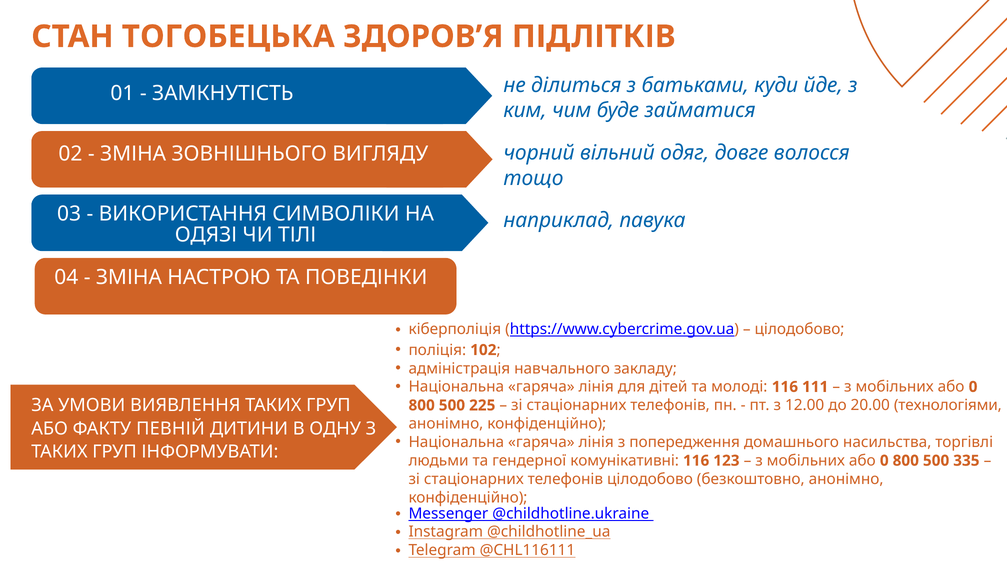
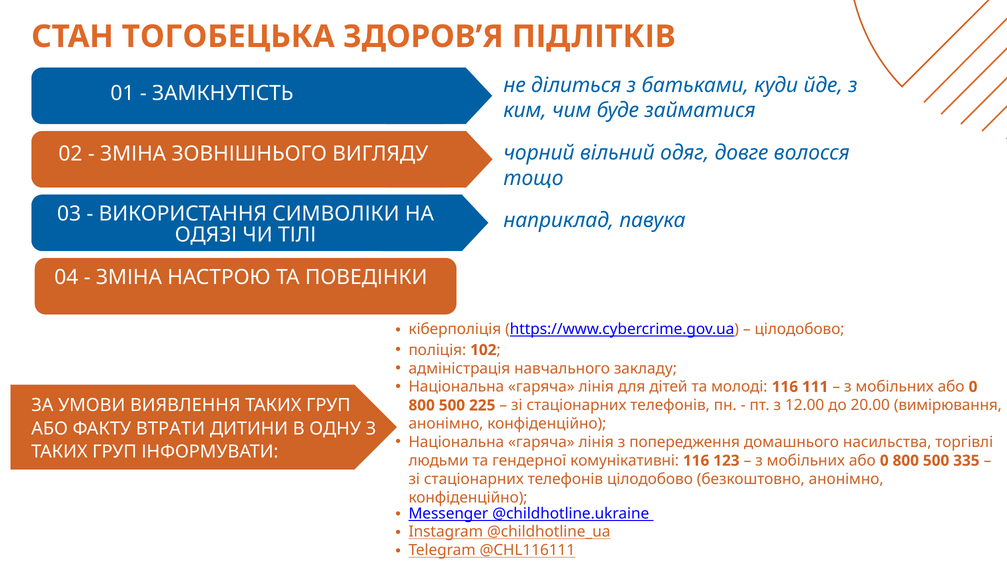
технологіями: технологіями -> вимірювання (948, 406)
ПЕВНІЙ: ПЕВНІЙ -> ВТРАТИ (170, 429)
